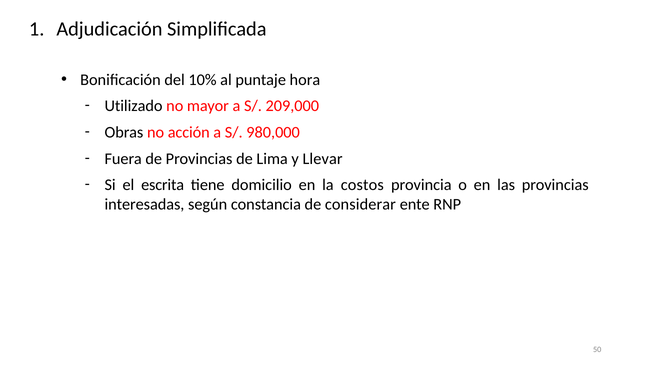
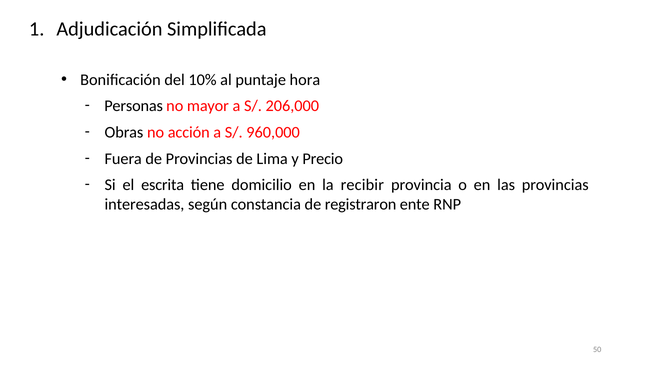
Utilizado: Utilizado -> Personas (134, 106)
209,000: 209,000 -> 206,000 (292, 106)
980,000: 980,000 -> 960,000 (273, 132)
Llevar: Llevar -> Precio (323, 159)
costos: costos -> recibir (362, 185)
considerar: considerar -> registraron (361, 205)
